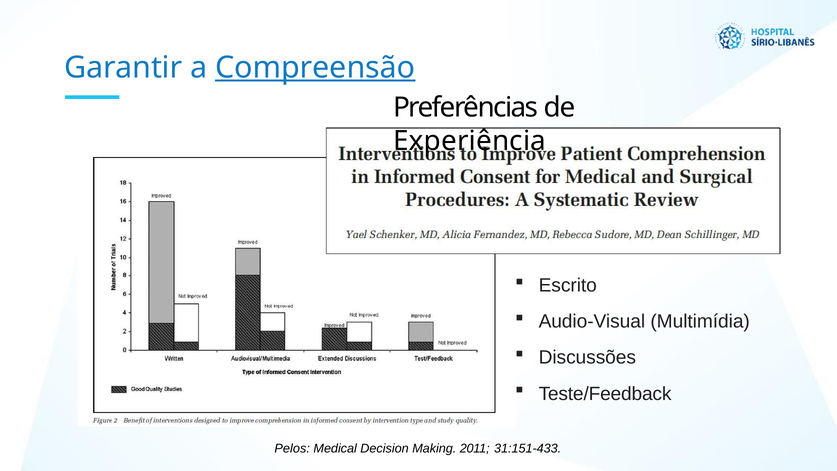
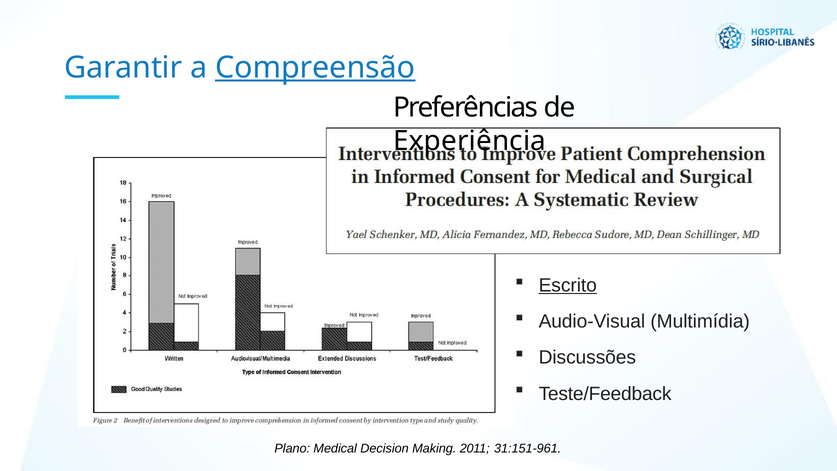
Escrito underline: none -> present (568, 285)
Pelos: Pelos -> Plano (292, 448)
31:151-433: 31:151-433 -> 31:151-961 (528, 448)
